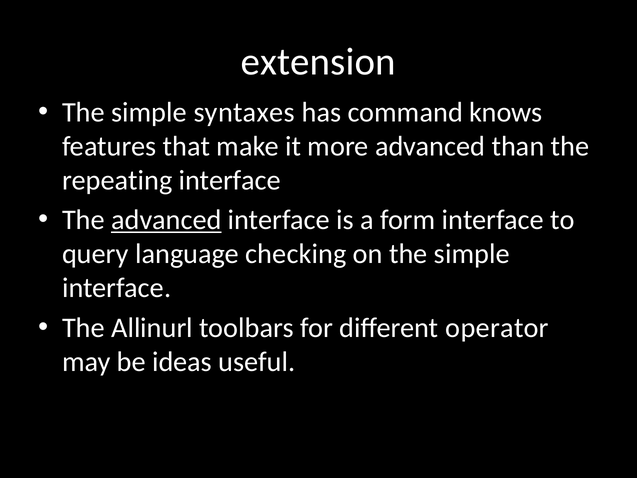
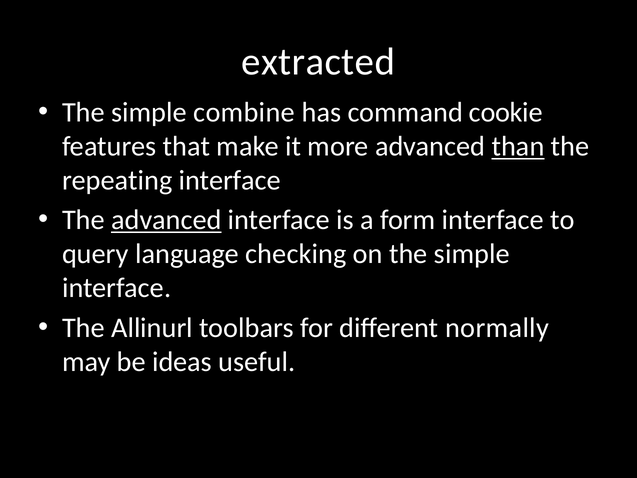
extension: extension -> extracted (318, 62)
syntaxes: syntaxes -> combine (244, 112)
knows: knows -> cookie (506, 112)
than underline: none -> present (518, 146)
operator: operator -> normally (497, 328)
